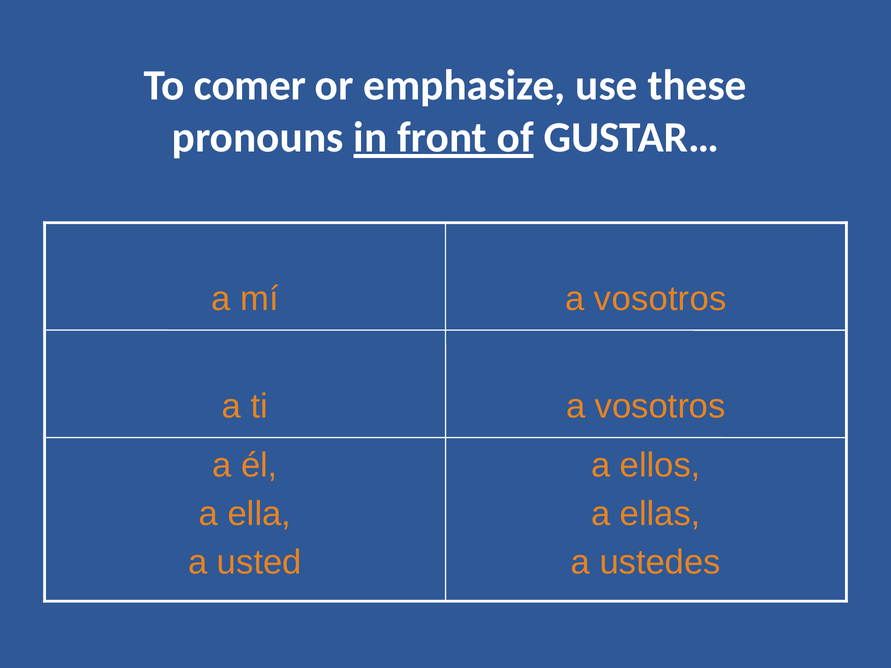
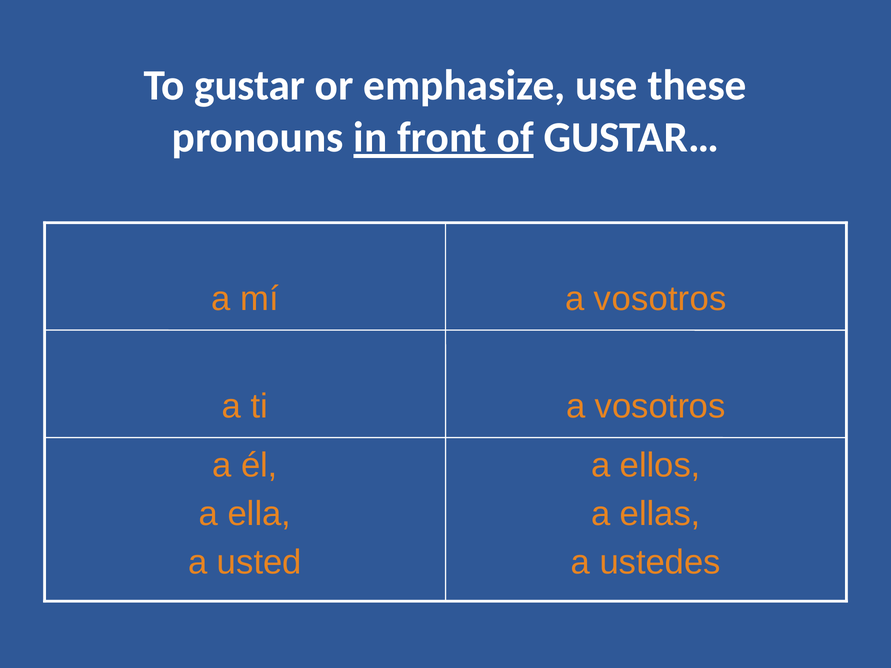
comer: comer -> gustar (250, 85)
